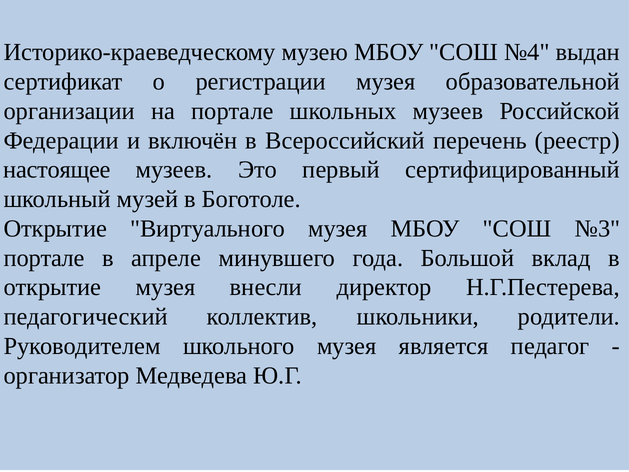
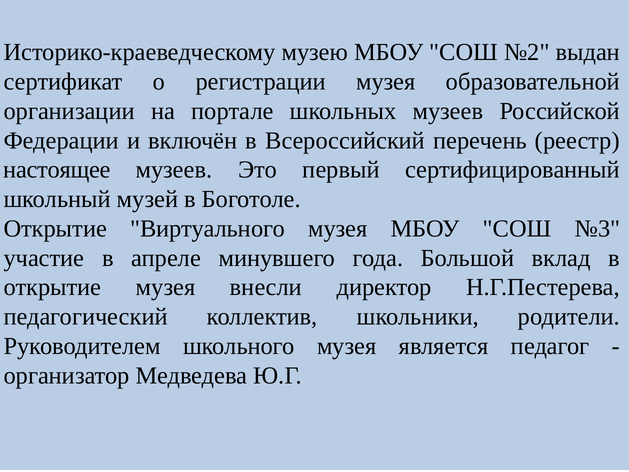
№4: №4 -> №2 (527, 52)
портале: портале -> участие (44, 258)
